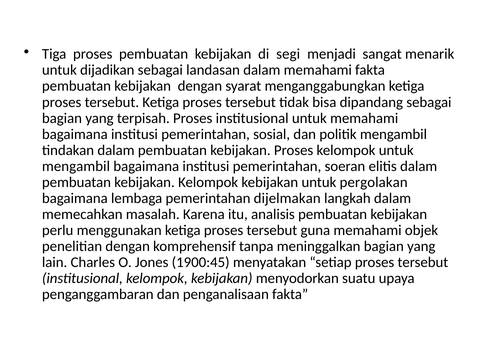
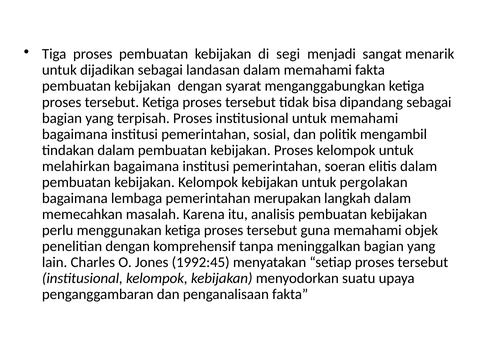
mengambil: mengambil -> melahirkan (76, 166)
dijelmakan: dijelmakan -> merupakan (287, 198)
1900:45: 1900:45 -> 1992:45 (201, 262)
